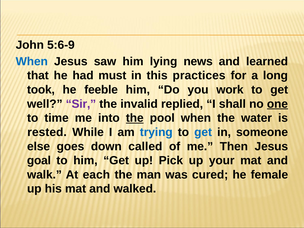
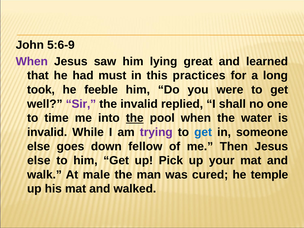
When colour: blue -> purple (32, 61)
news: news -> great (198, 61)
work: work -> were (230, 90)
one underline: present -> none (277, 104)
rested: rested -> invalid (47, 132)
trying colour: blue -> purple (156, 132)
called: called -> fellow (145, 146)
goal: goal -> else (39, 161)
each: each -> male (96, 175)
female: female -> temple (269, 175)
